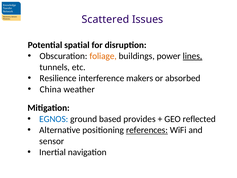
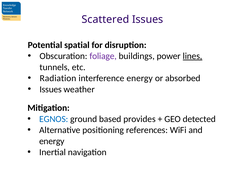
foliage colour: orange -> purple (103, 56)
Resilience: Resilience -> Radiation (58, 78)
interference makers: makers -> energy (140, 78)
China: China -> Issues (51, 89)
reflected: reflected -> detected (199, 119)
references underline: present -> none (147, 130)
sensor: sensor -> energy (52, 141)
